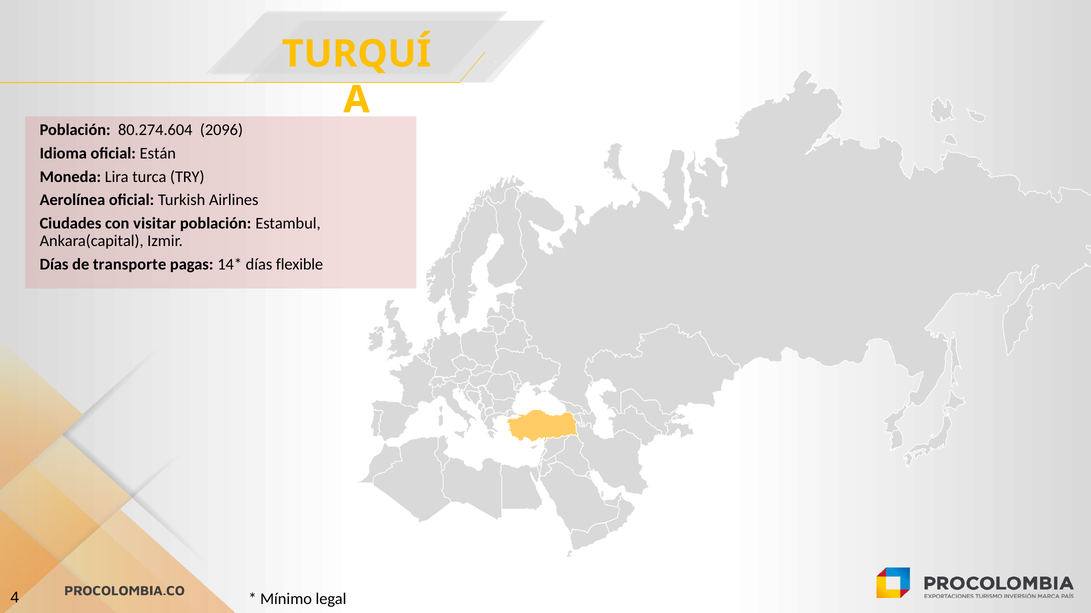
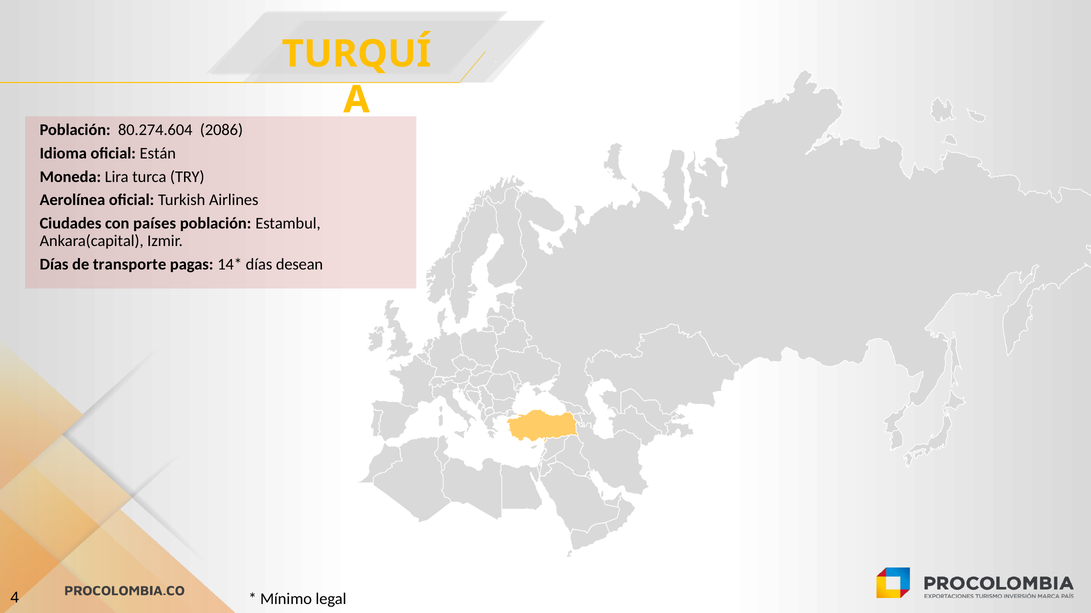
2096: 2096 -> 2086 (221, 130)
visitar: visitar -> países (155, 224)
flexible: flexible -> desean (299, 265)
